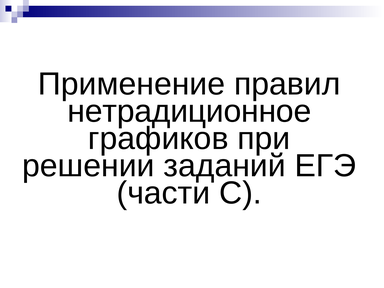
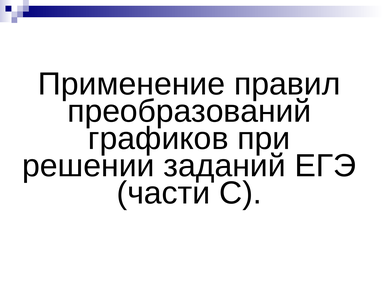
нетрадиционное: нетрадиционное -> преобразований (189, 111)
